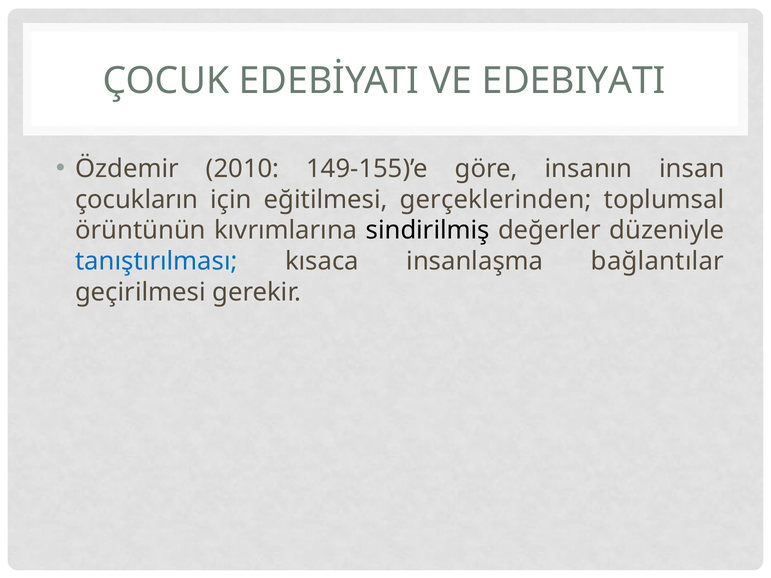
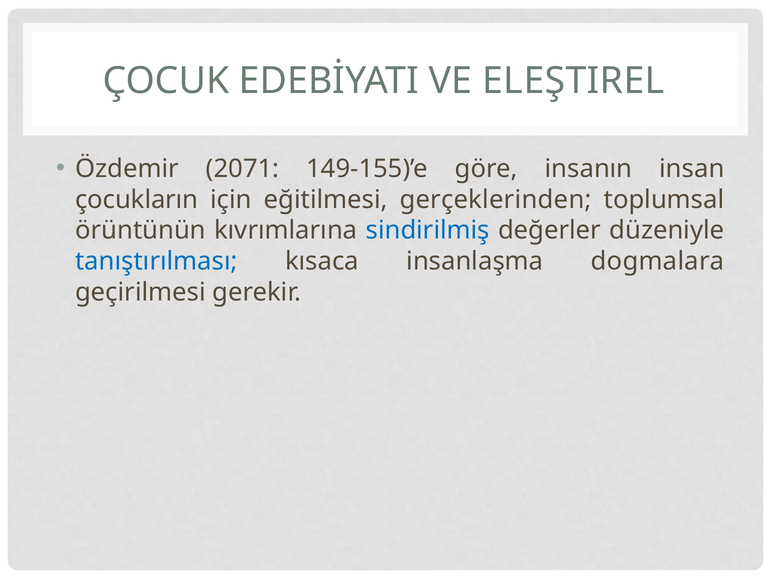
EDEBIYATI: EDEBIYATI -> ELEŞTIREL (573, 81)
2010: 2010 -> 2071 (243, 169)
sindirilmiş colour: black -> blue (428, 231)
bağlantılar: bağlantılar -> dogmalara (658, 261)
